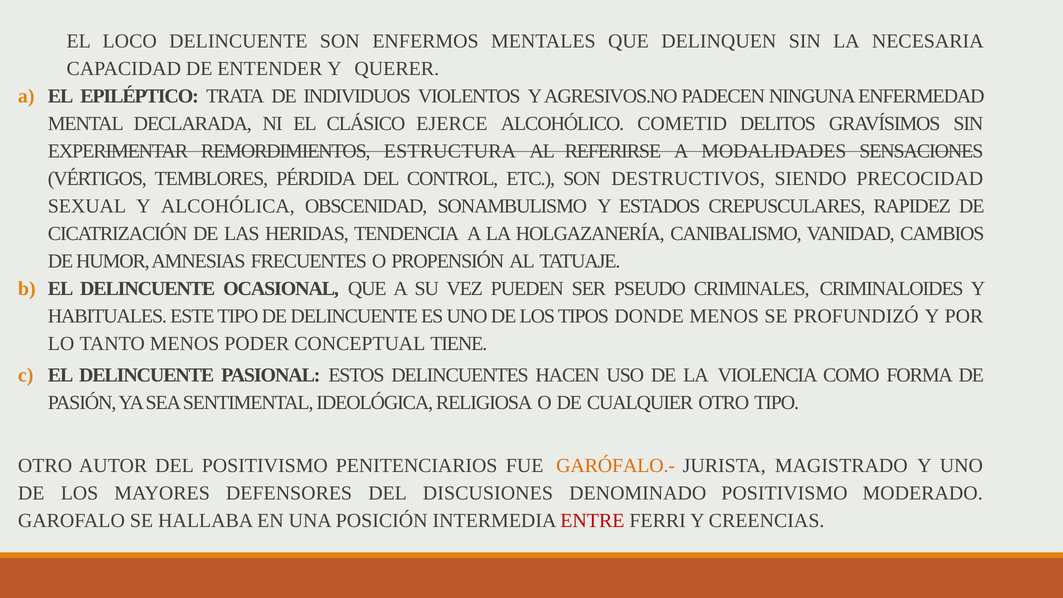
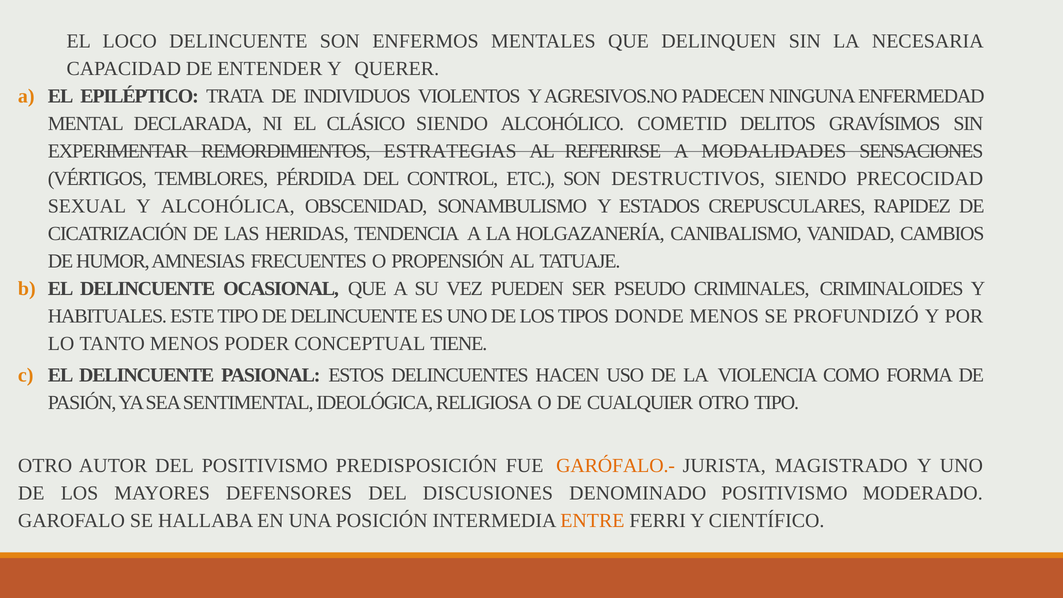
CLÁSICO EJERCE: EJERCE -> SIENDO (452, 124)
ESTRUCTURA: ESTRUCTURA -> ESTRATEGIAS (450, 151)
PENITENCIARIOS: PENITENCIARIOS -> PREDISPOSICIÓN (417, 465)
ENTRE colour: red -> orange (592, 520)
CREENCIAS: CREENCIAS -> CIENTÍFICO (767, 520)
